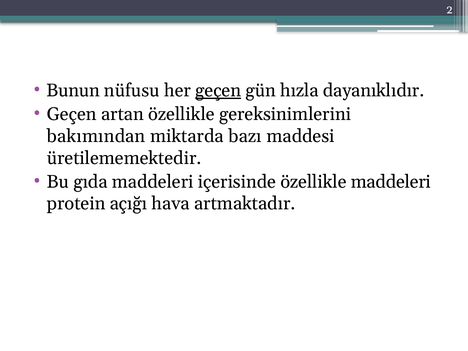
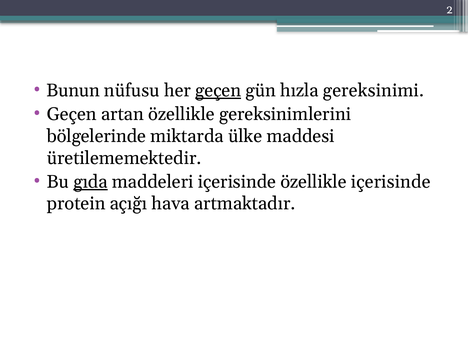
dayanıklıdır: dayanıklıdır -> gereksinimi (373, 90)
bakımından: bakımından -> bölgelerinde (96, 136)
bazı: bazı -> ülke (245, 136)
gıda underline: none -> present (91, 182)
özellikle maddeleri: maddeleri -> içerisinde (391, 182)
